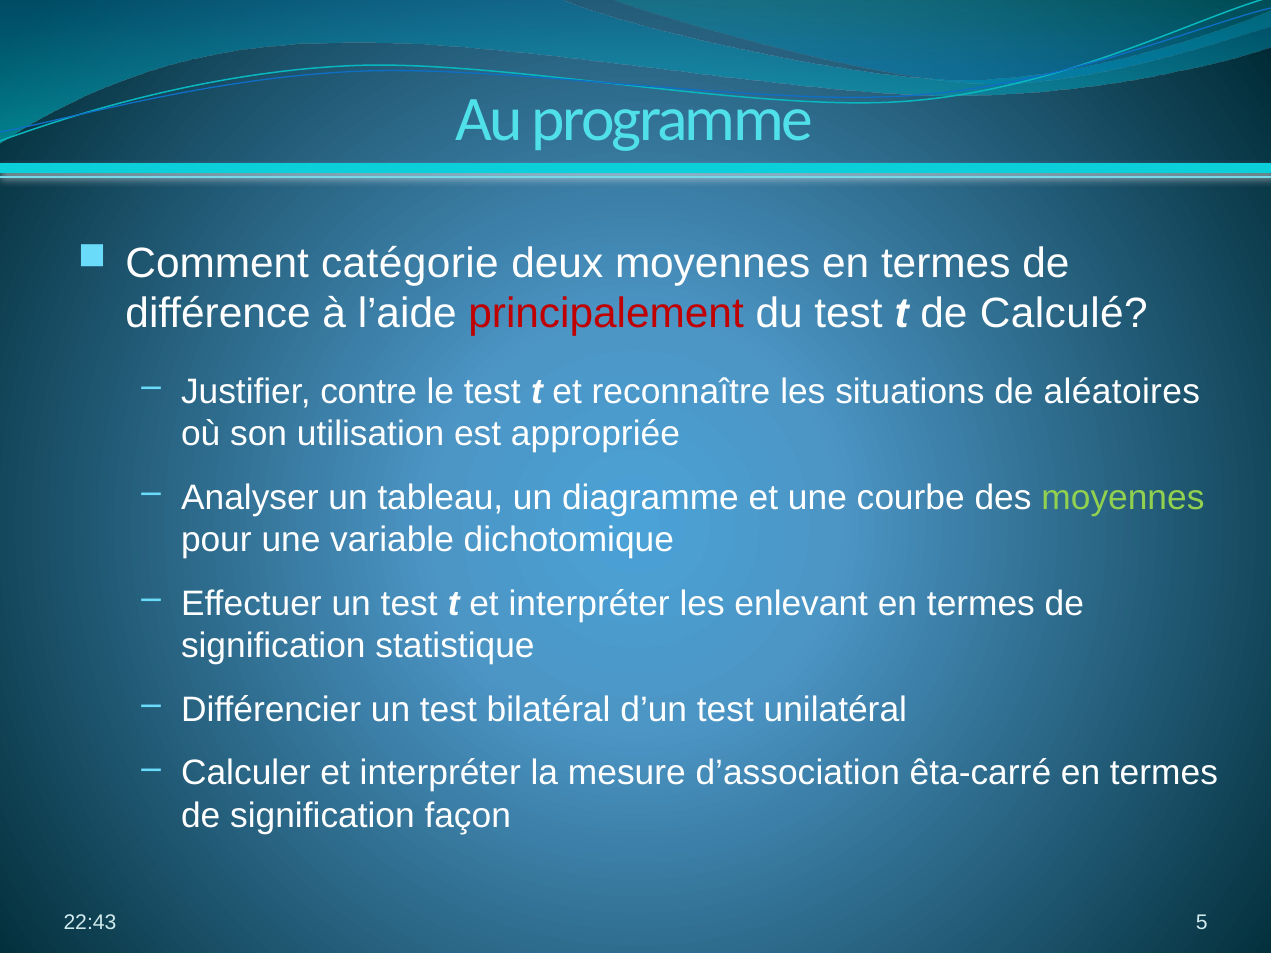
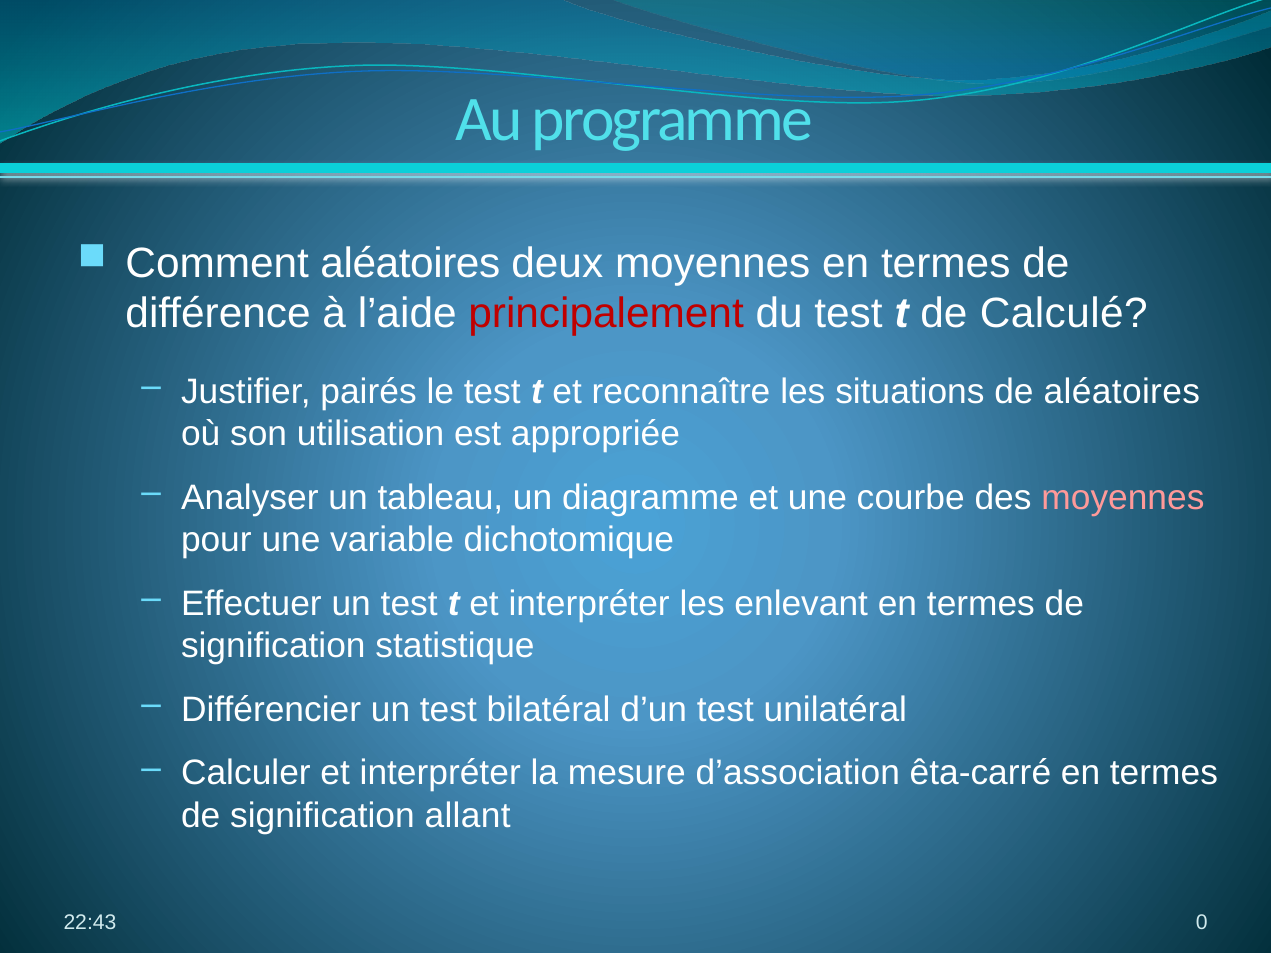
Comment catégorie: catégorie -> aléatoires (410, 263)
contre: contre -> pairés (369, 392)
moyennes colour: light green -> pink (1123, 498)
façon: façon -> allant (468, 816)
5: 5 -> 0 (1202, 923)
